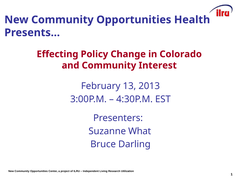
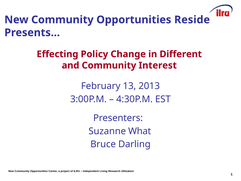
Health: Health -> Reside (192, 20)
Colorado: Colorado -> Different (181, 54)
